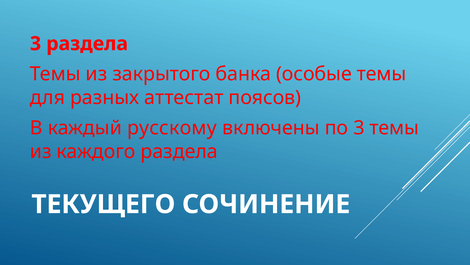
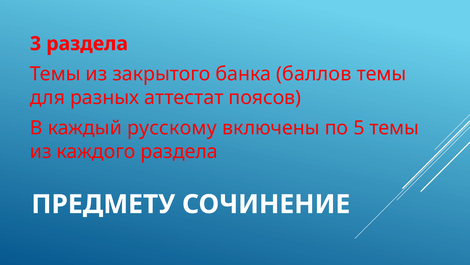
особые: особые -> баллов (314, 74)
по 3: 3 -> 5 (359, 128)
ТЕКУЩЕГО: ТЕКУЩЕГО -> ПРЕДМЕТУ (103, 204)
